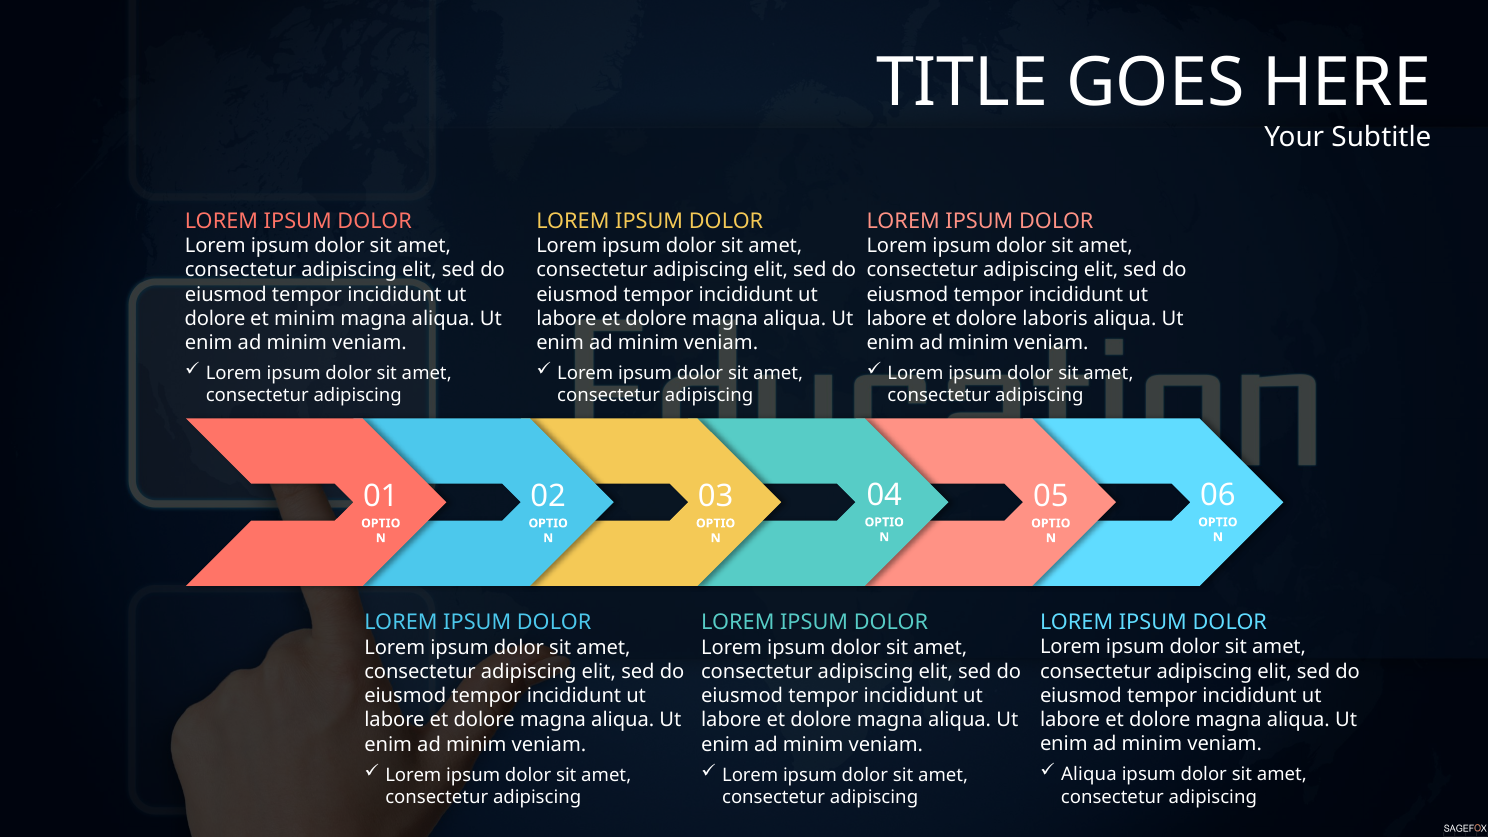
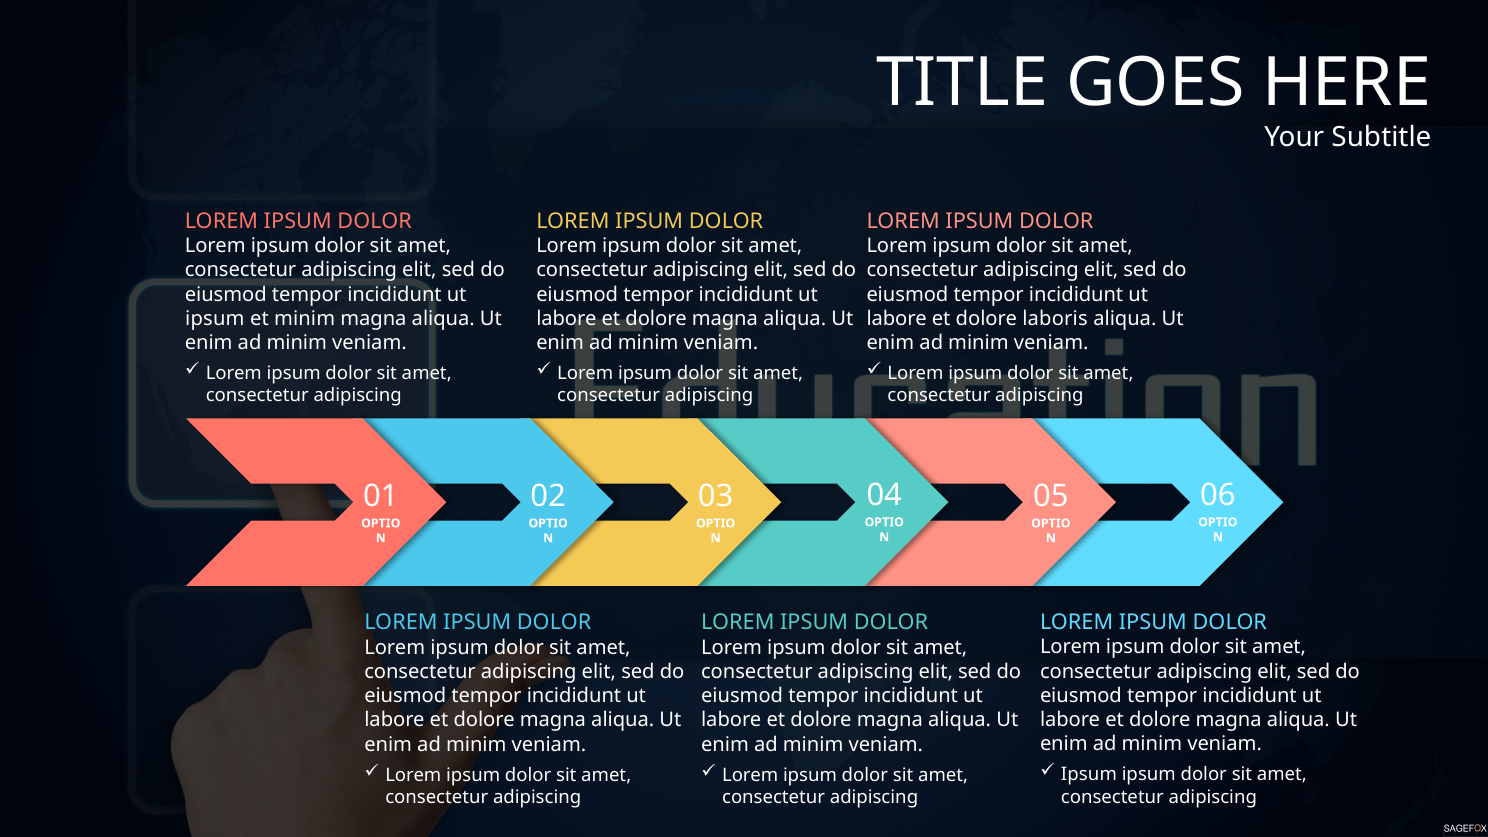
dolore: dolore -> ipsum (215, 319)
Aliqua: Aliqua -> Ipsum (1089, 775)
